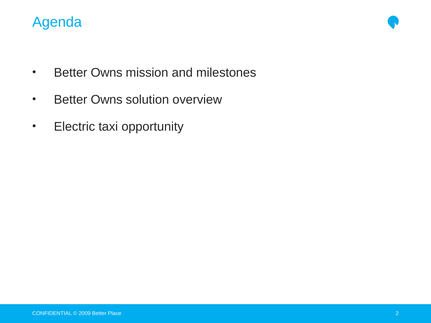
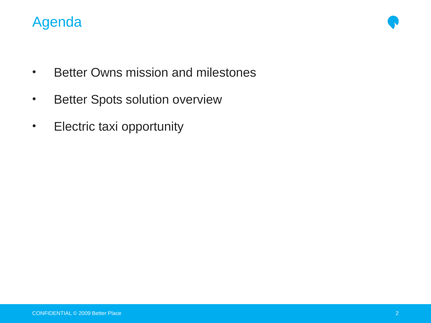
Owns: Owns -> Spots (107, 100)
